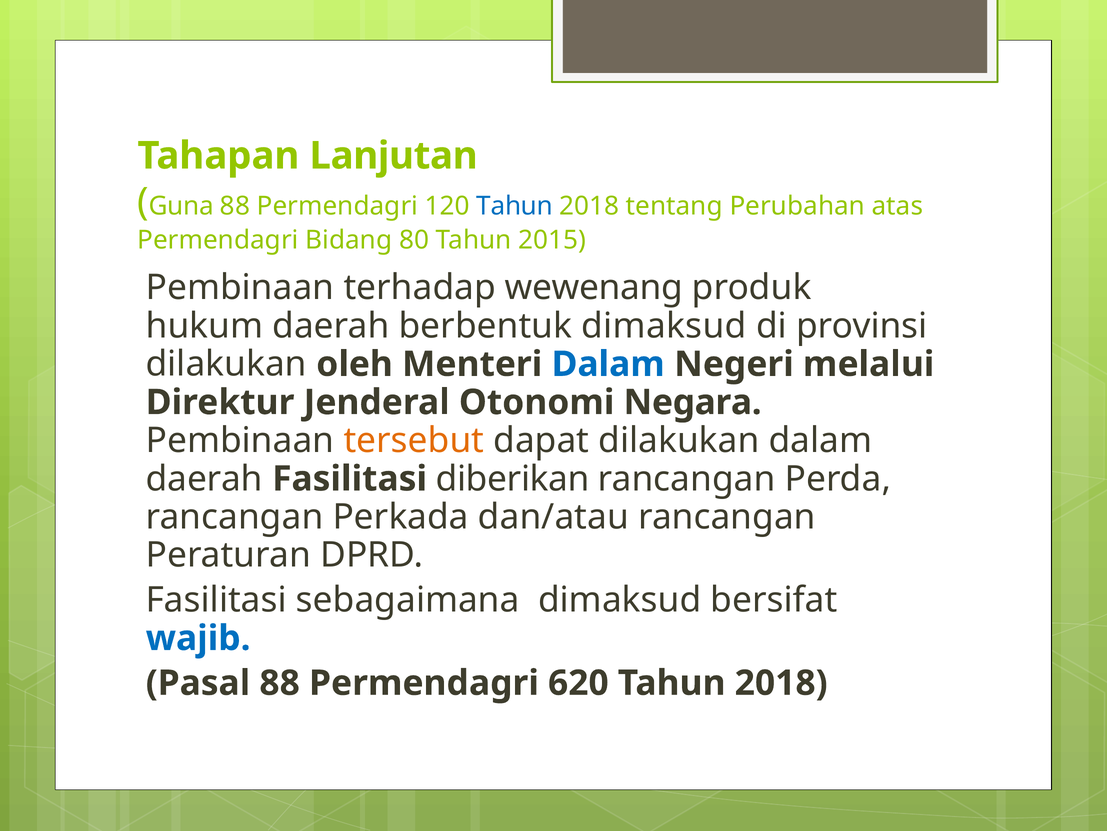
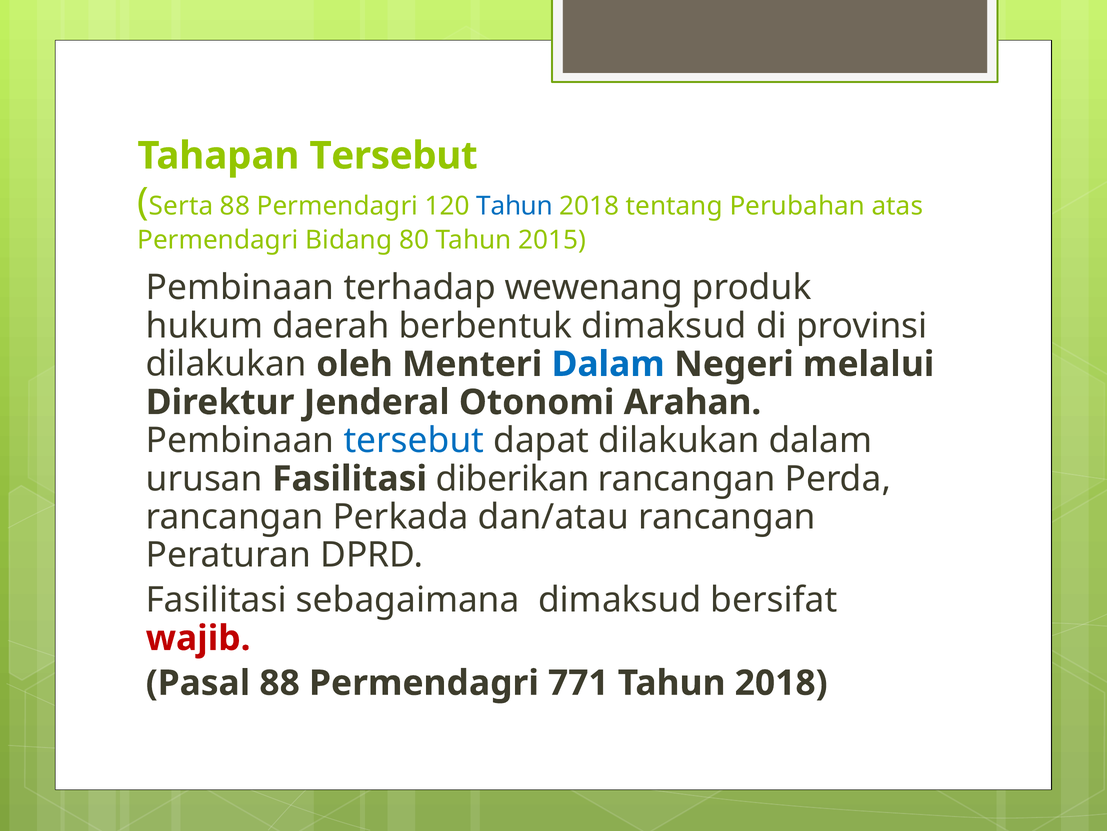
Tahapan Lanjutan: Lanjutan -> Tersebut (394, 156)
Guna: Guna -> Serta (181, 206)
Negara: Negara -> Arahan (692, 402)
tersebut colour: orange -> blue (414, 440)
daerah: daerah -> urusan (204, 478)
wajib colour: blue -> red (198, 638)
620: 620 -> 771 (578, 683)
